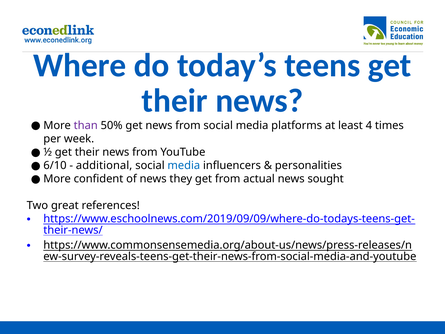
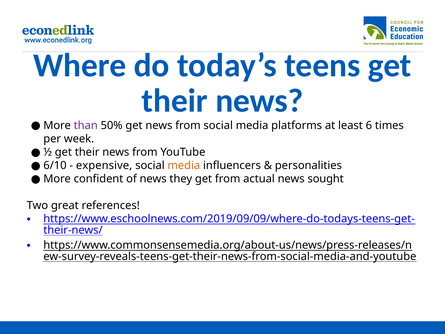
4: 4 -> 6 (369, 125)
additional: additional -> expensive (104, 165)
media colour: blue -> orange (184, 165)
